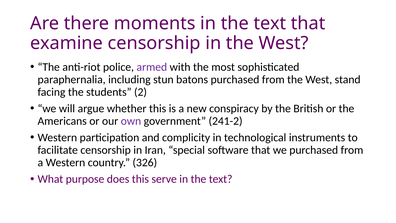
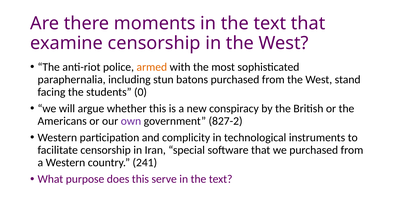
armed colour: purple -> orange (152, 67)
2: 2 -> 0 (141, 92)
241-2: 241-2 -> 827-2 (226, 121)
326: 326 -> 241 (145, 162)
